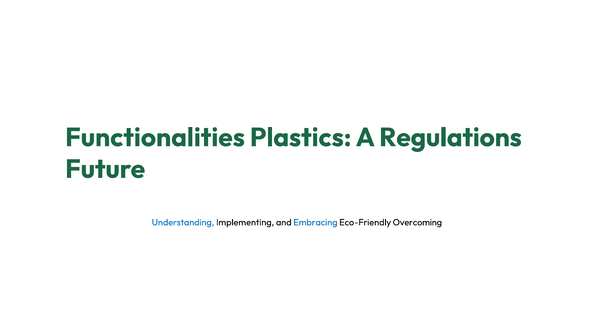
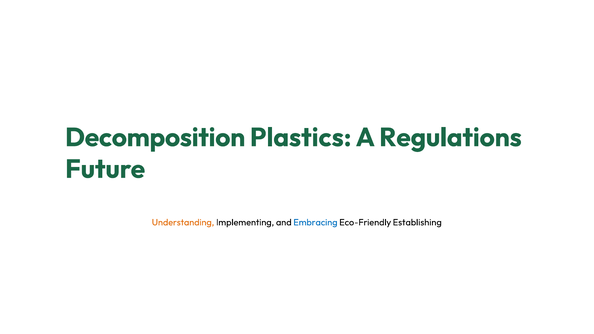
Functionalities: Functionalities -> Decomposition (155, 138)
Understanding colour: blue -> orange (183, 222)
Overcoming: Overcoming -> Establishing (417, 222)
